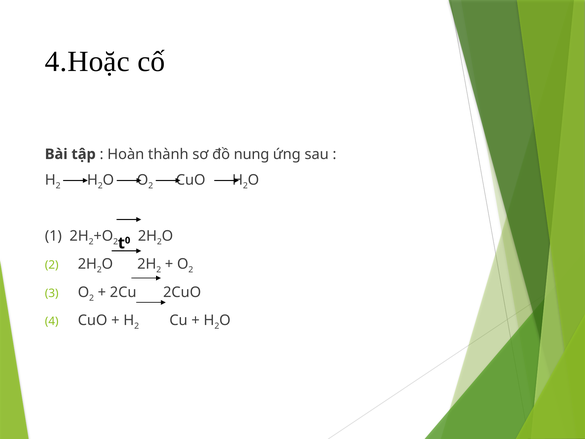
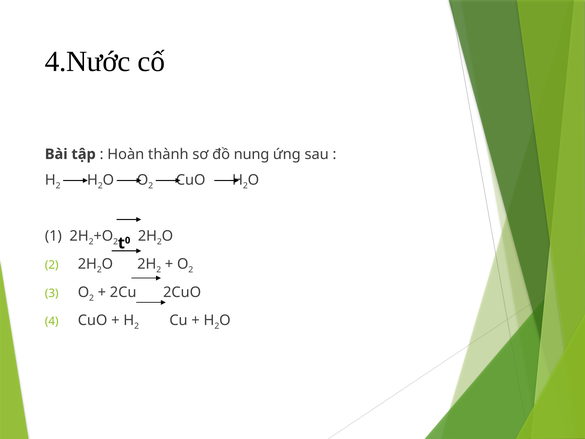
4.Hoặc: 4.Hoặc -> 4.Nước (88, 62)
